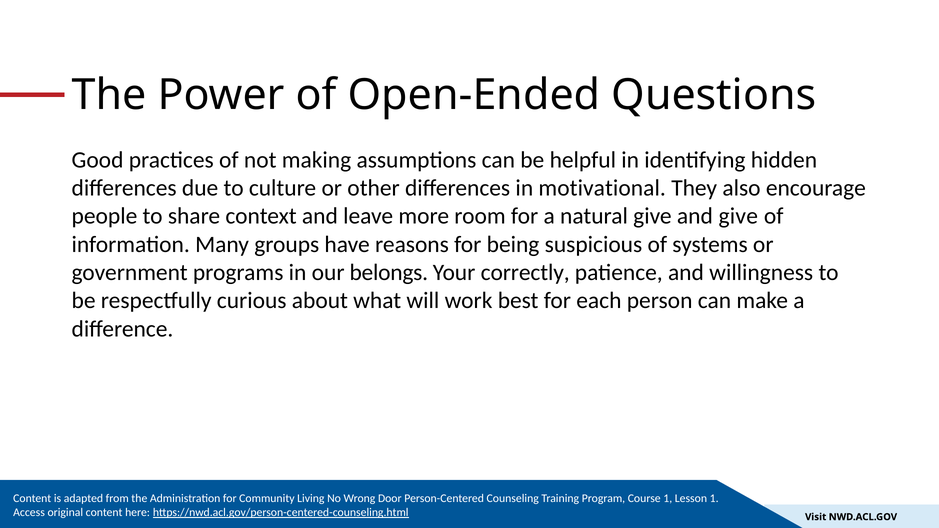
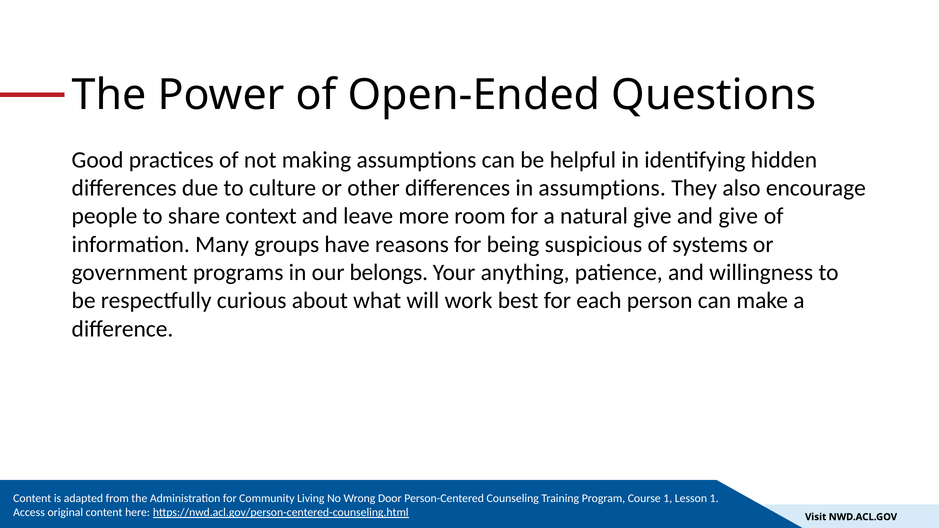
in motivational: motivational -> assumptions (602, 188)
correctly: correctly -> anything (525, 273)
